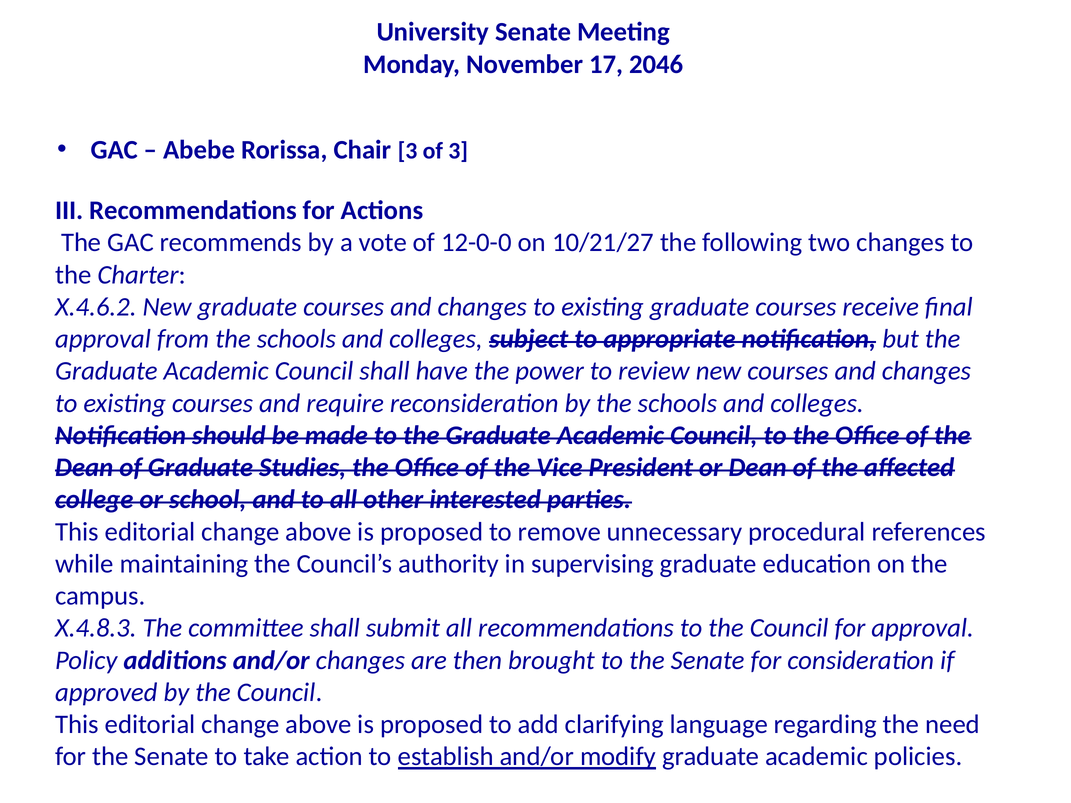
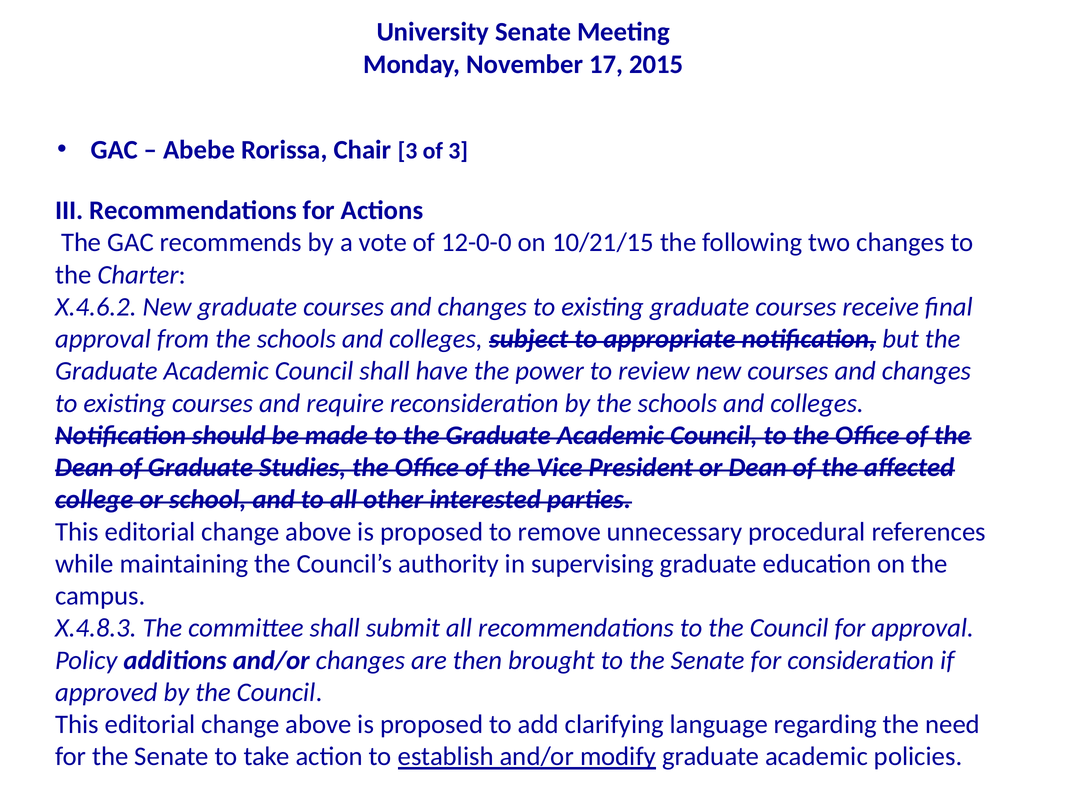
2046: 2046 -> 2015 (656, 64)
10/21/27: 10/21/27 -> 10/21/15 (603, 243)
